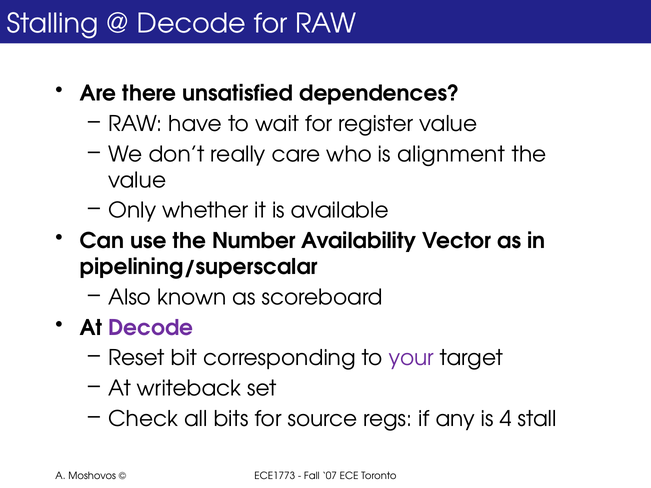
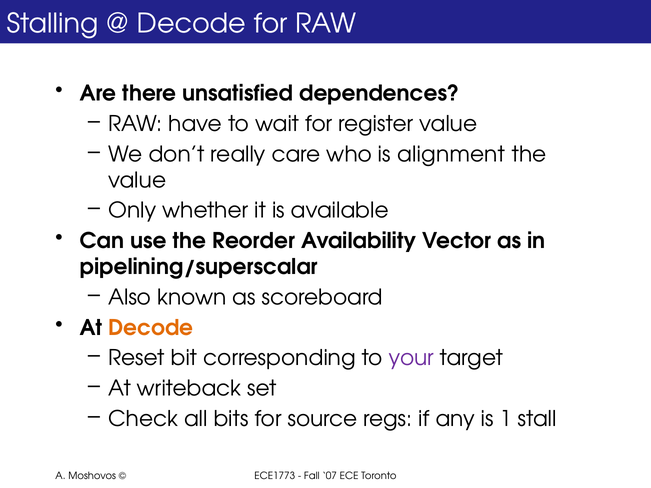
Number: Number -> Reorder (254, 241)
Decode colour: purple -> orange (151, 328)
4: 4 -> 1 (506, 419)
